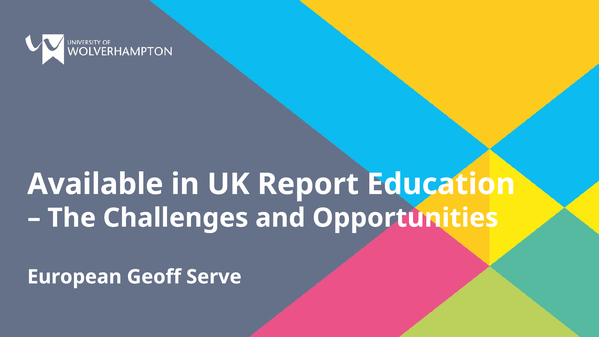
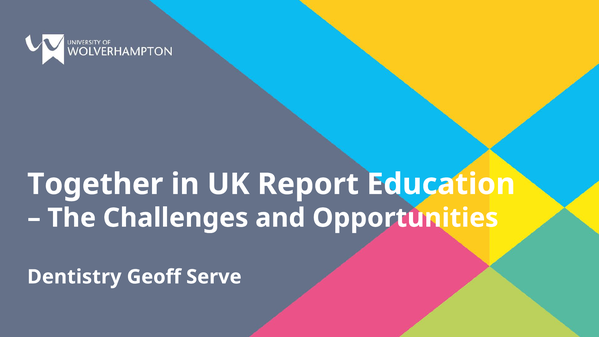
Available: Available -> Together (95, 184)
European: European -> Dentistry (74, 277)
